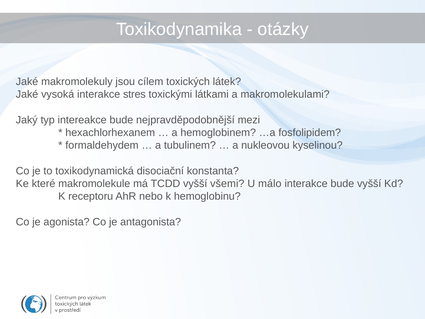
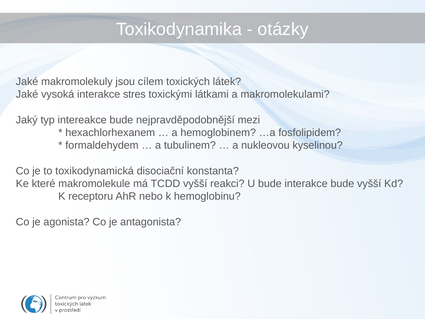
všemi: všemi -> reakci (227, 184)
U málo: málo -> bude (270, 184)
